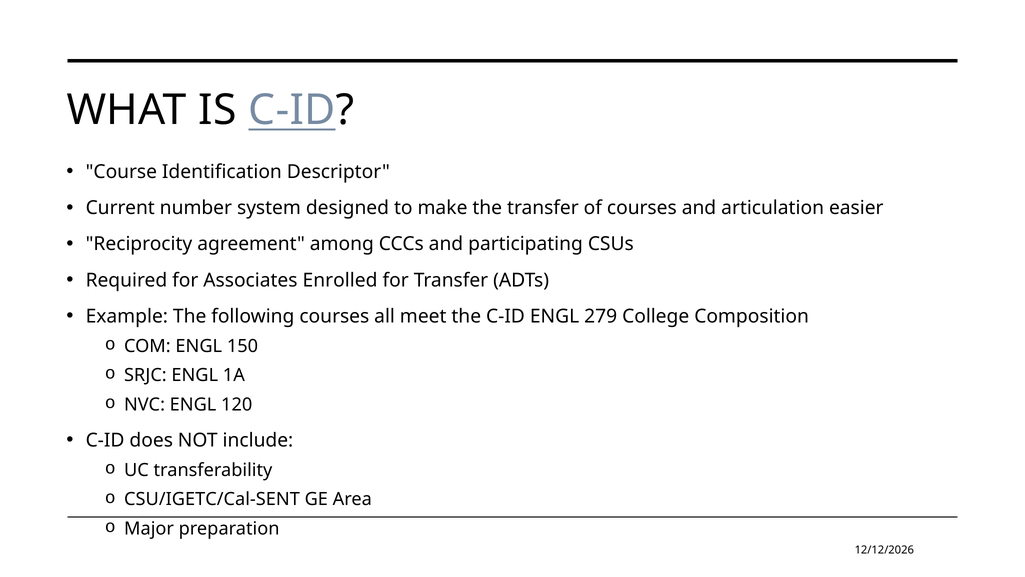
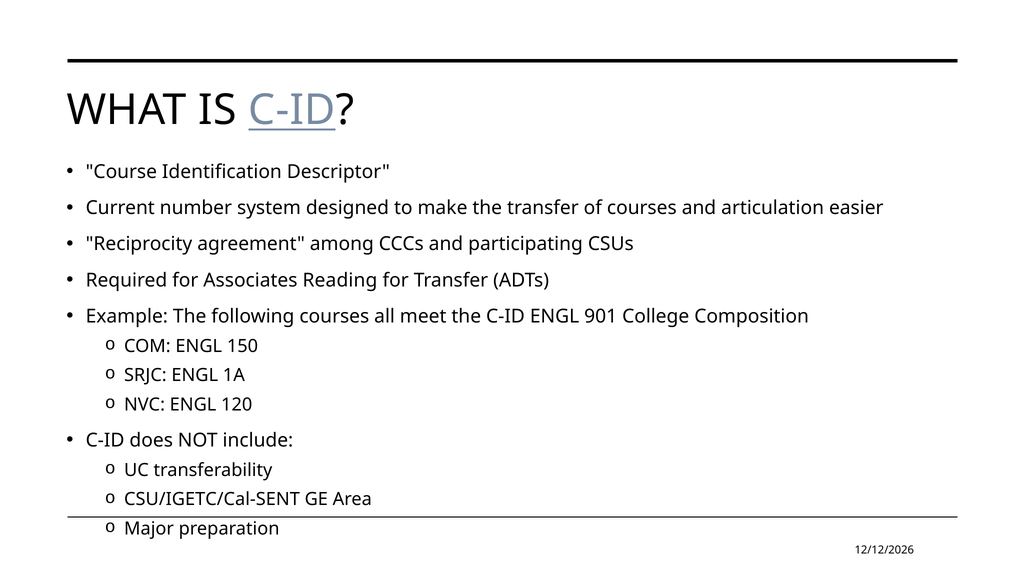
Enrolled: Enrolled -> Reading (340, 280)
279: 279 -> 901 (601, 316)
